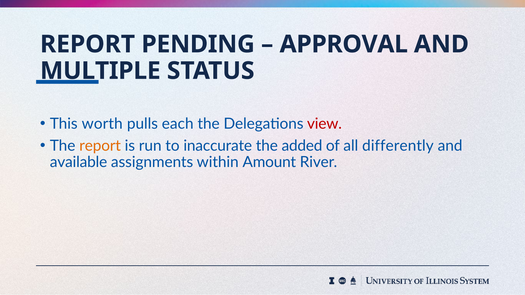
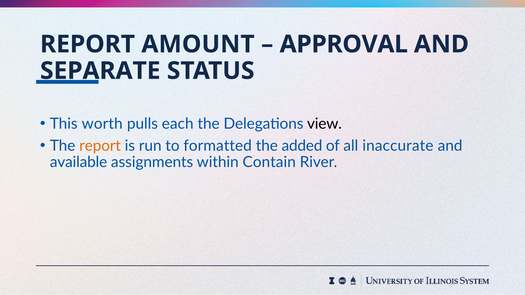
PENDING: PENDING -> AMOUNT (198, 44)
MULTIPLE: MULTIPLE -> SEPARATE (100, 71)
view colour: red -> black (324, 124)
inaccurate: inaccurate -> formatted (218, 146)
differently: differently -> inaccurate (398, 146)
Amount: Amount -> Contain (269, 162)
